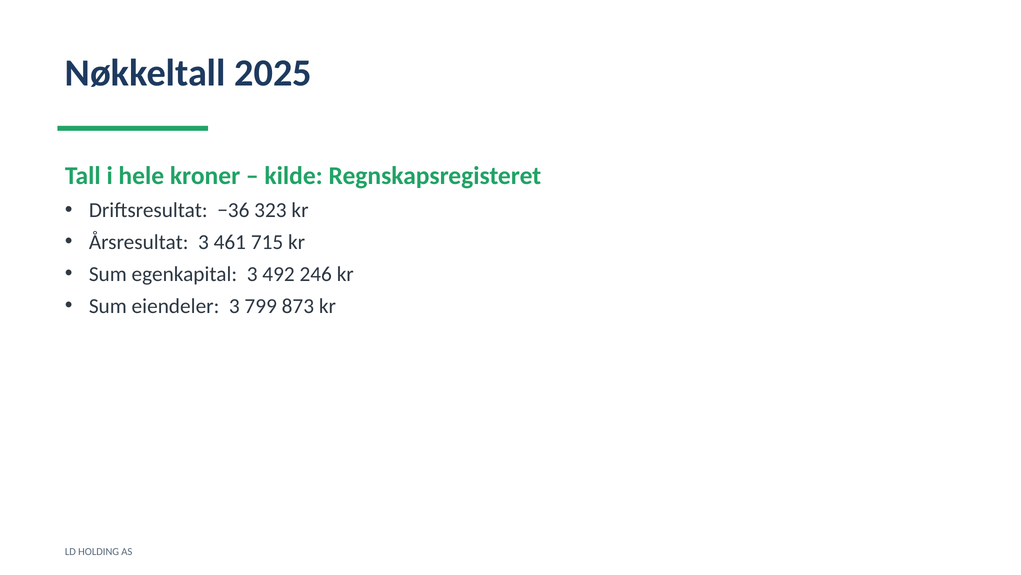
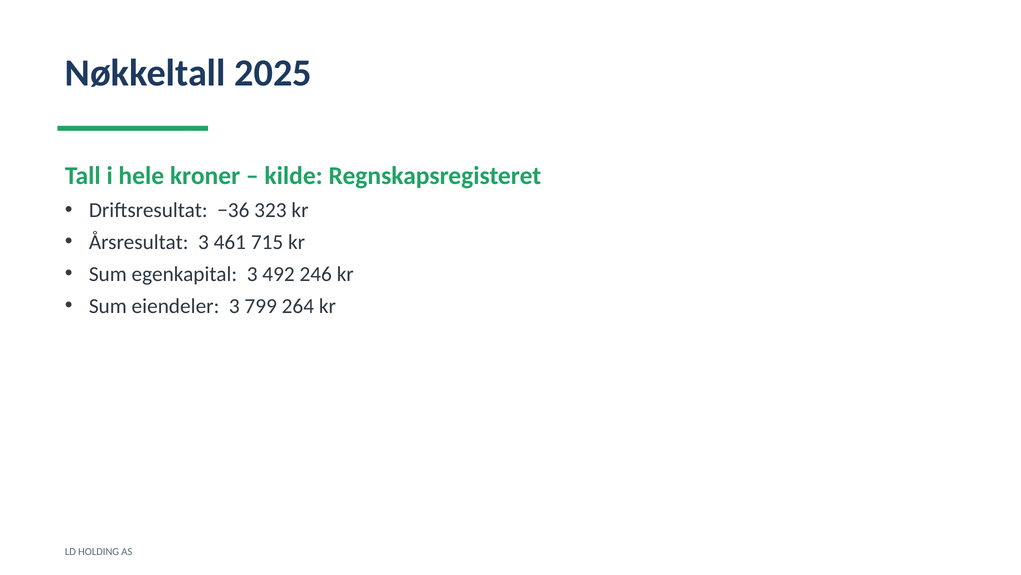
873: 873 -> 264 (298, 306)
